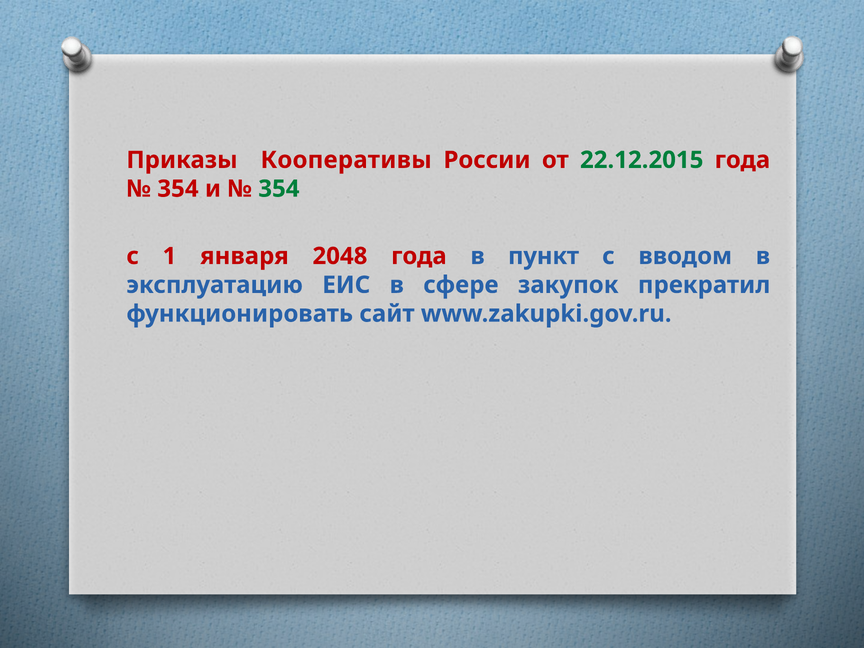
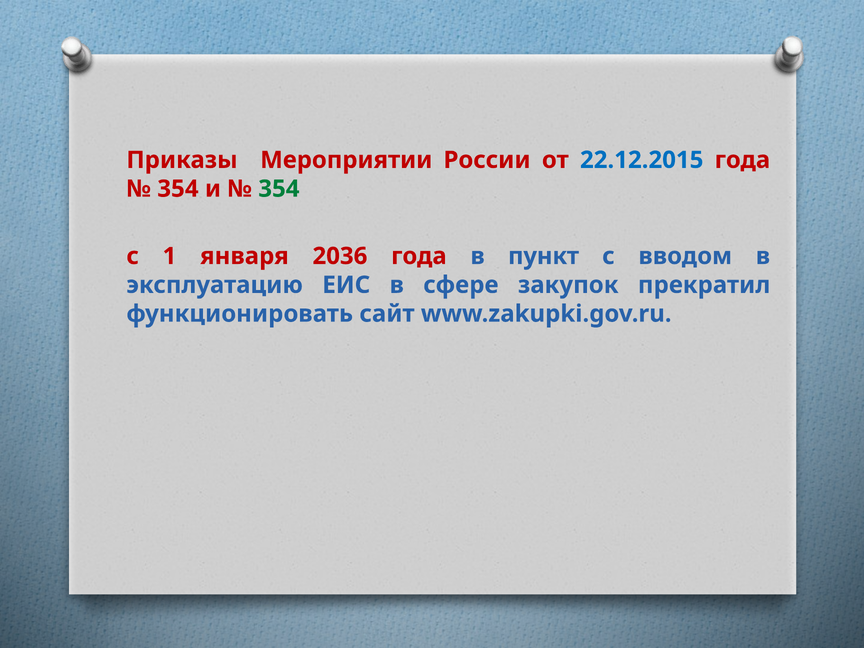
Кооперативы: Кооперативы -> Мероприятии (346, 160)
22.12.2015 colour: green -> blue (642, 160)
2048: 2048 -> 2036 (340, 256)
